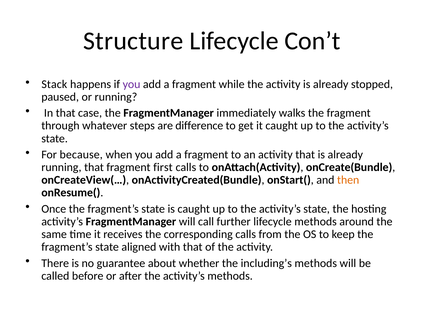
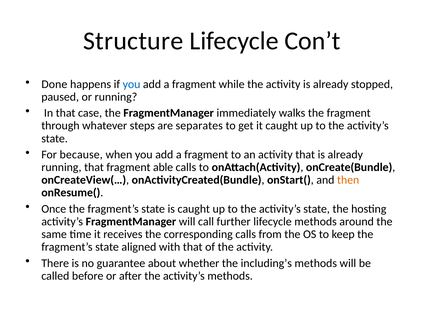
Stack: Stack -> Done (54, 84)
you colour: purple -> blue (132, 84)
difference: difference -> separates (199, 126)
first: first -> able (163, 167)
